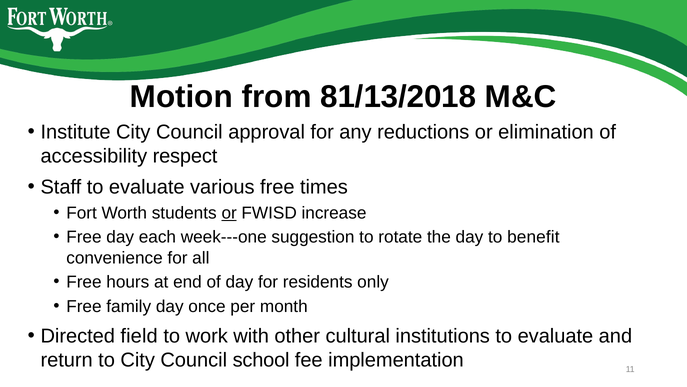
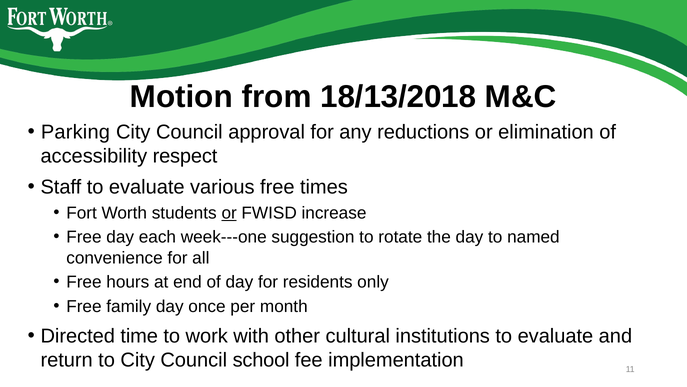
81/13/2018: 81/13/2018 -> 18/13/2018 (398, 97)
Institute: Institute -> Parking (75, 132)
benefit: benefit -> named (533, 237)
field: field -> time (139, 336)
